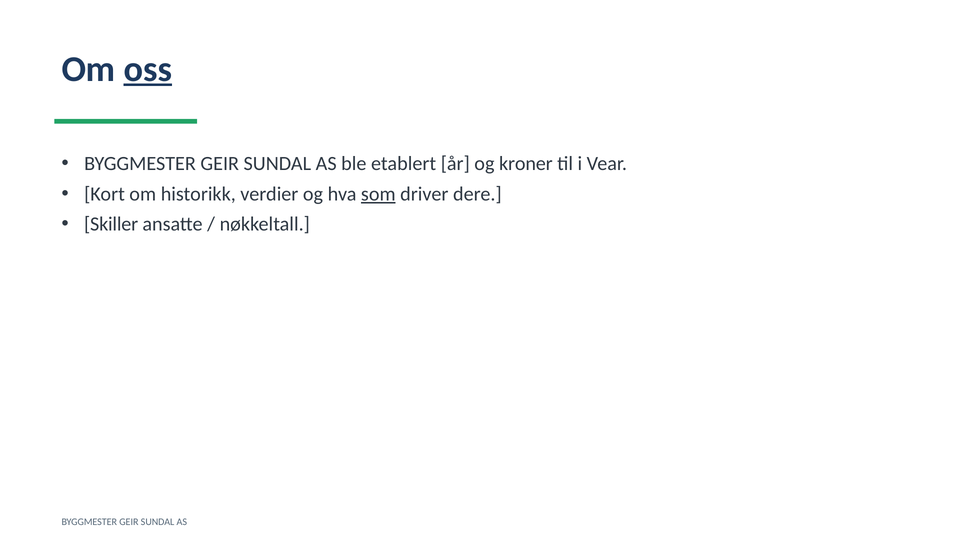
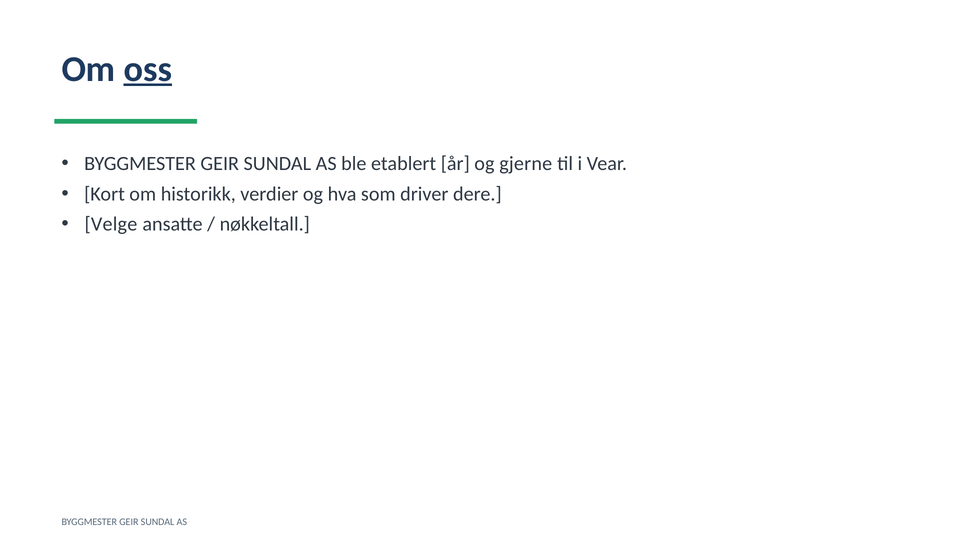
kroner: kroner -> gjerne (526, 164)
som underline: present -> none (378, 194)
Skiller: Skiller -> Velge (111, 224)
